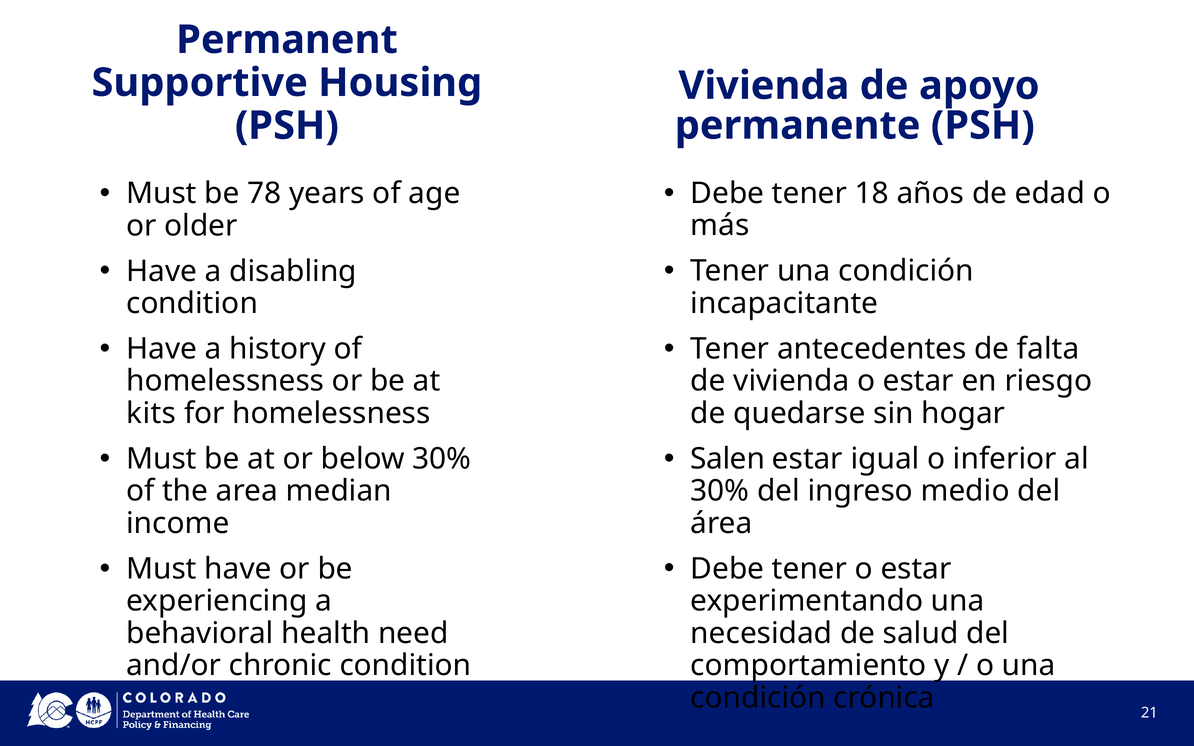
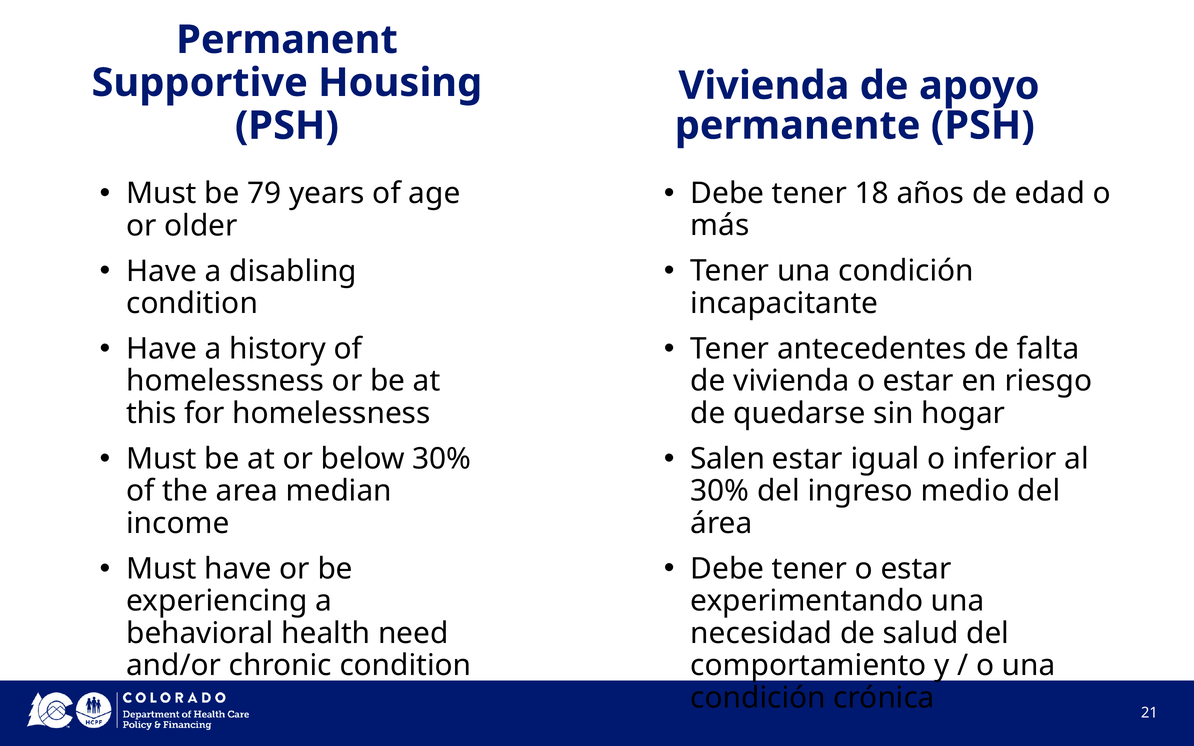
78: 78 -> 79 (264, 194)
kits: kits -> this (151, 414)
